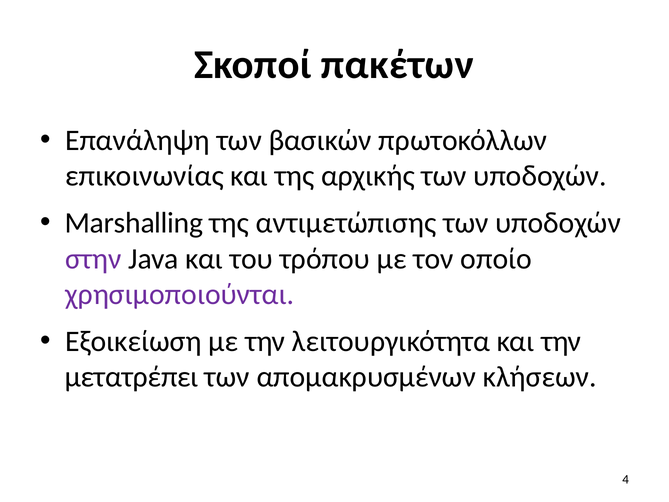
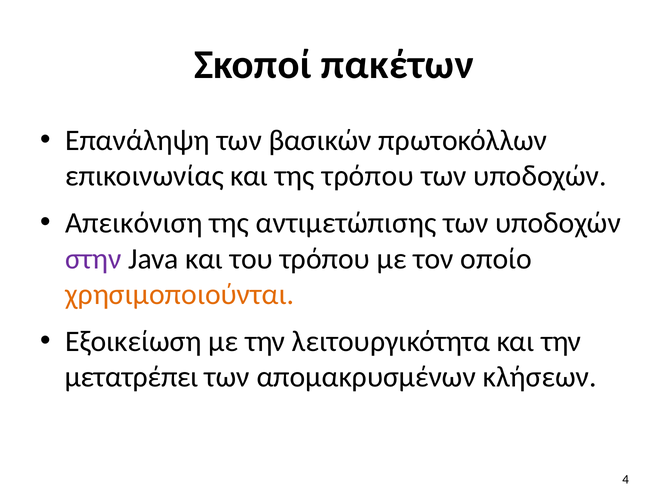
της αρχικής: αρχικής -> τρόπου (368, 176)
Marshalling: Marshalling -> Απεικόνιση (134, 223)
χρησιμοποιούνται colour: purple -> orange (180, 294)
